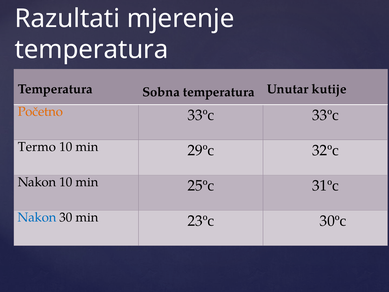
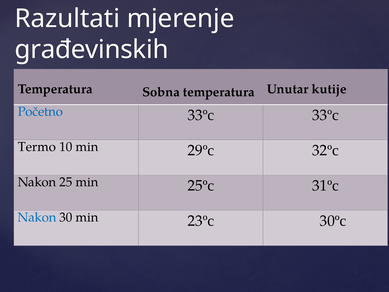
temperatura: temperatura -> građevinskih (92, 50)
Početno colour: orange -> blue (40, 112)
Nakon 10: 10 -> 25 (66, 182)
